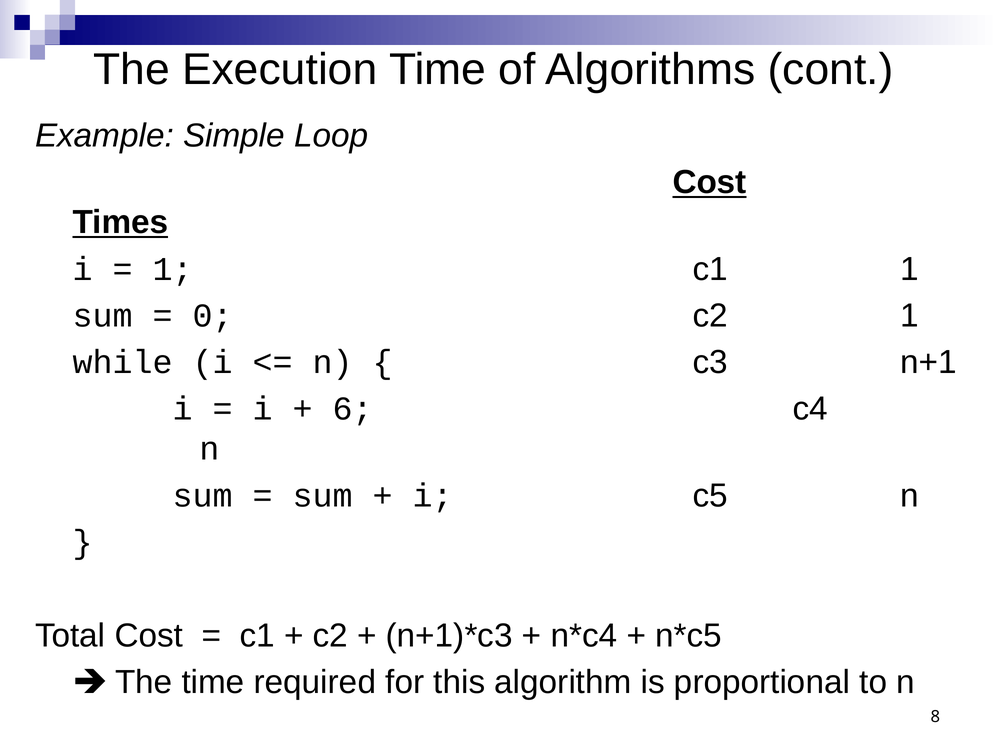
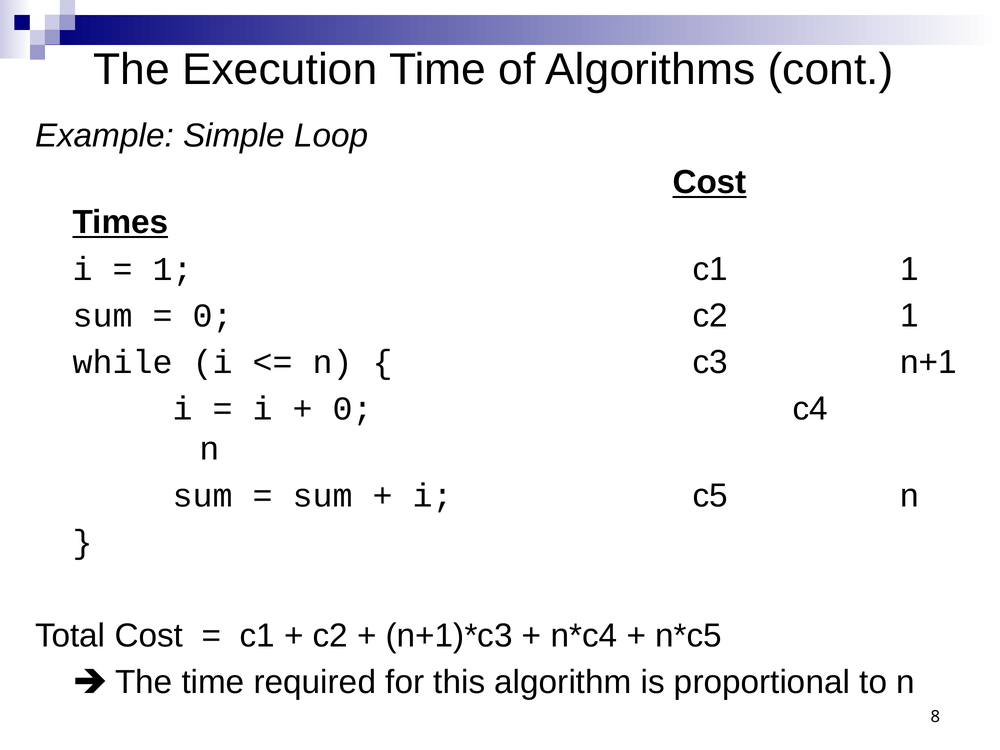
6: 6 -> 0 (353, 409)
